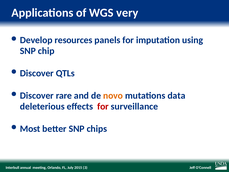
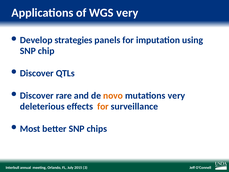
resources: resources -> strategies (74, 40)
mutations data: data -> very (176, 95)
for colour: red -> orange (103, 106)
